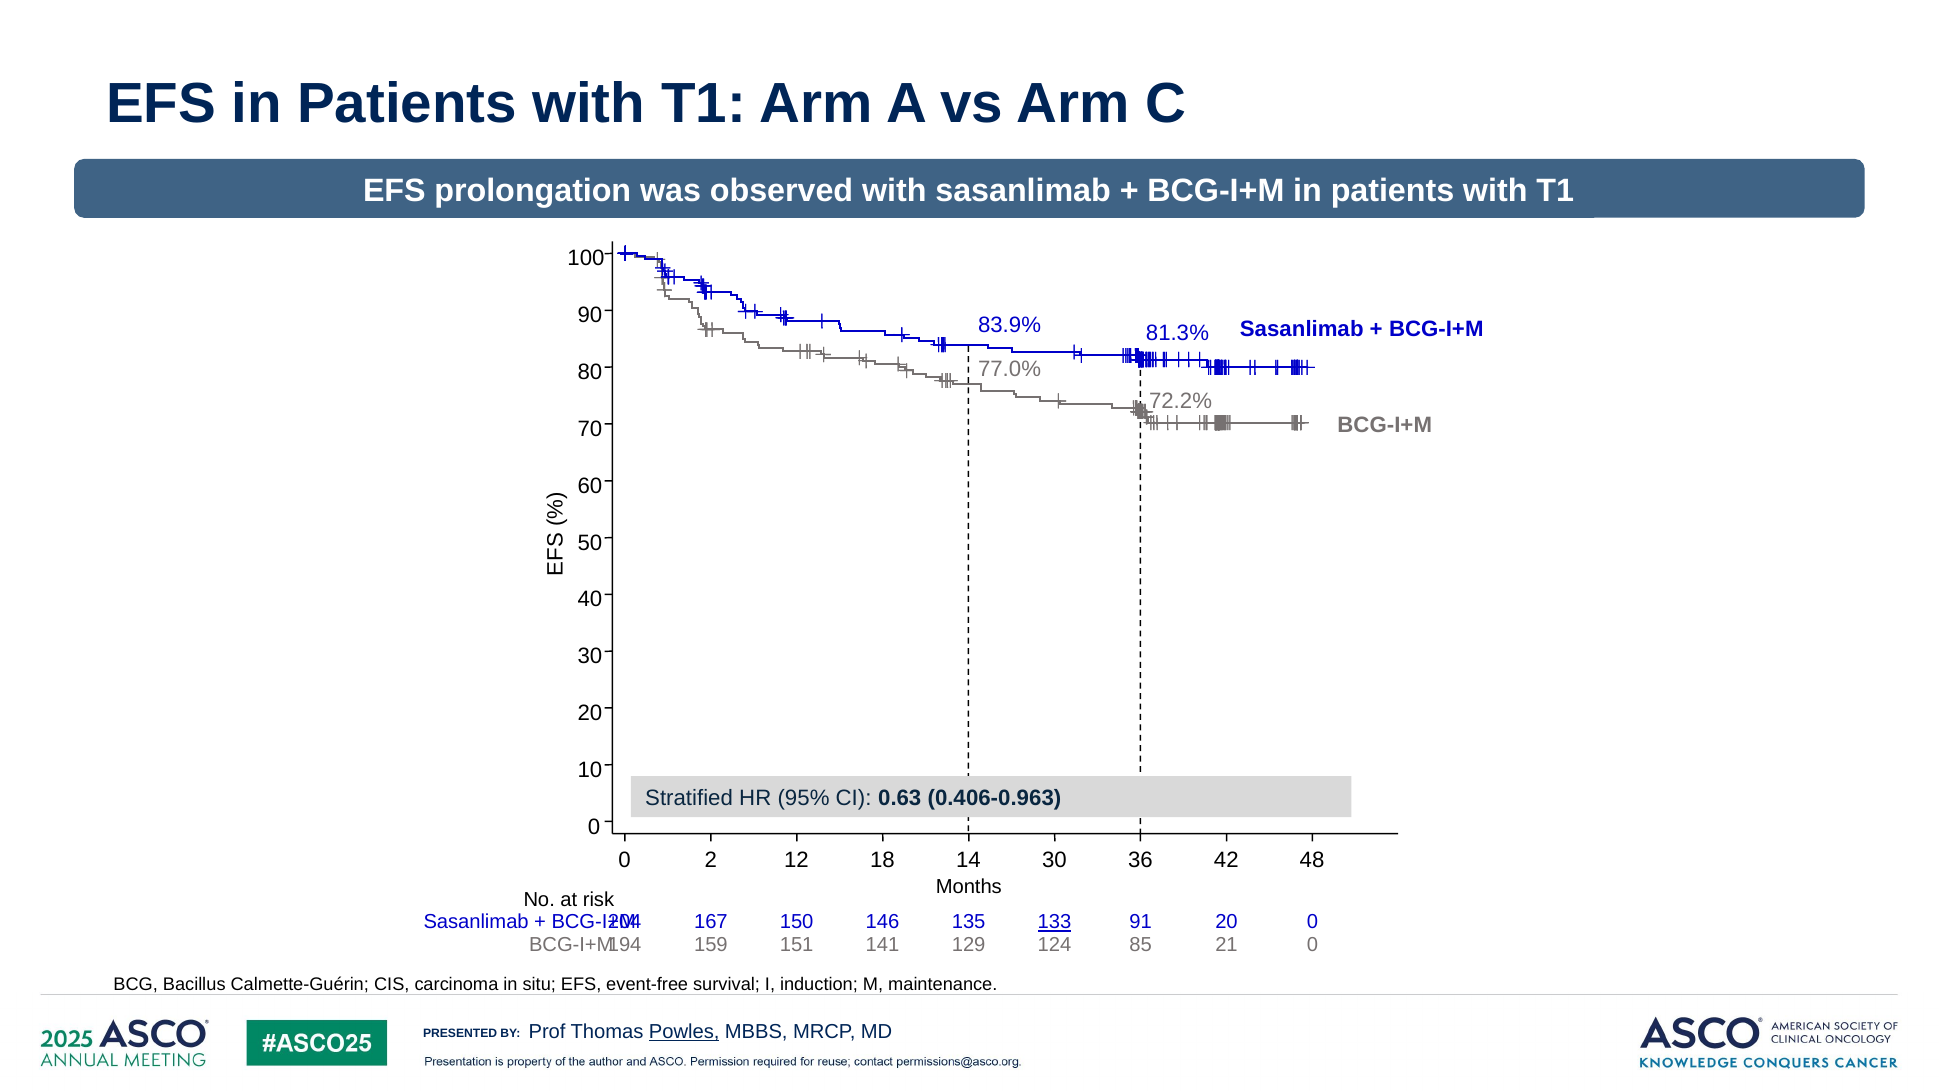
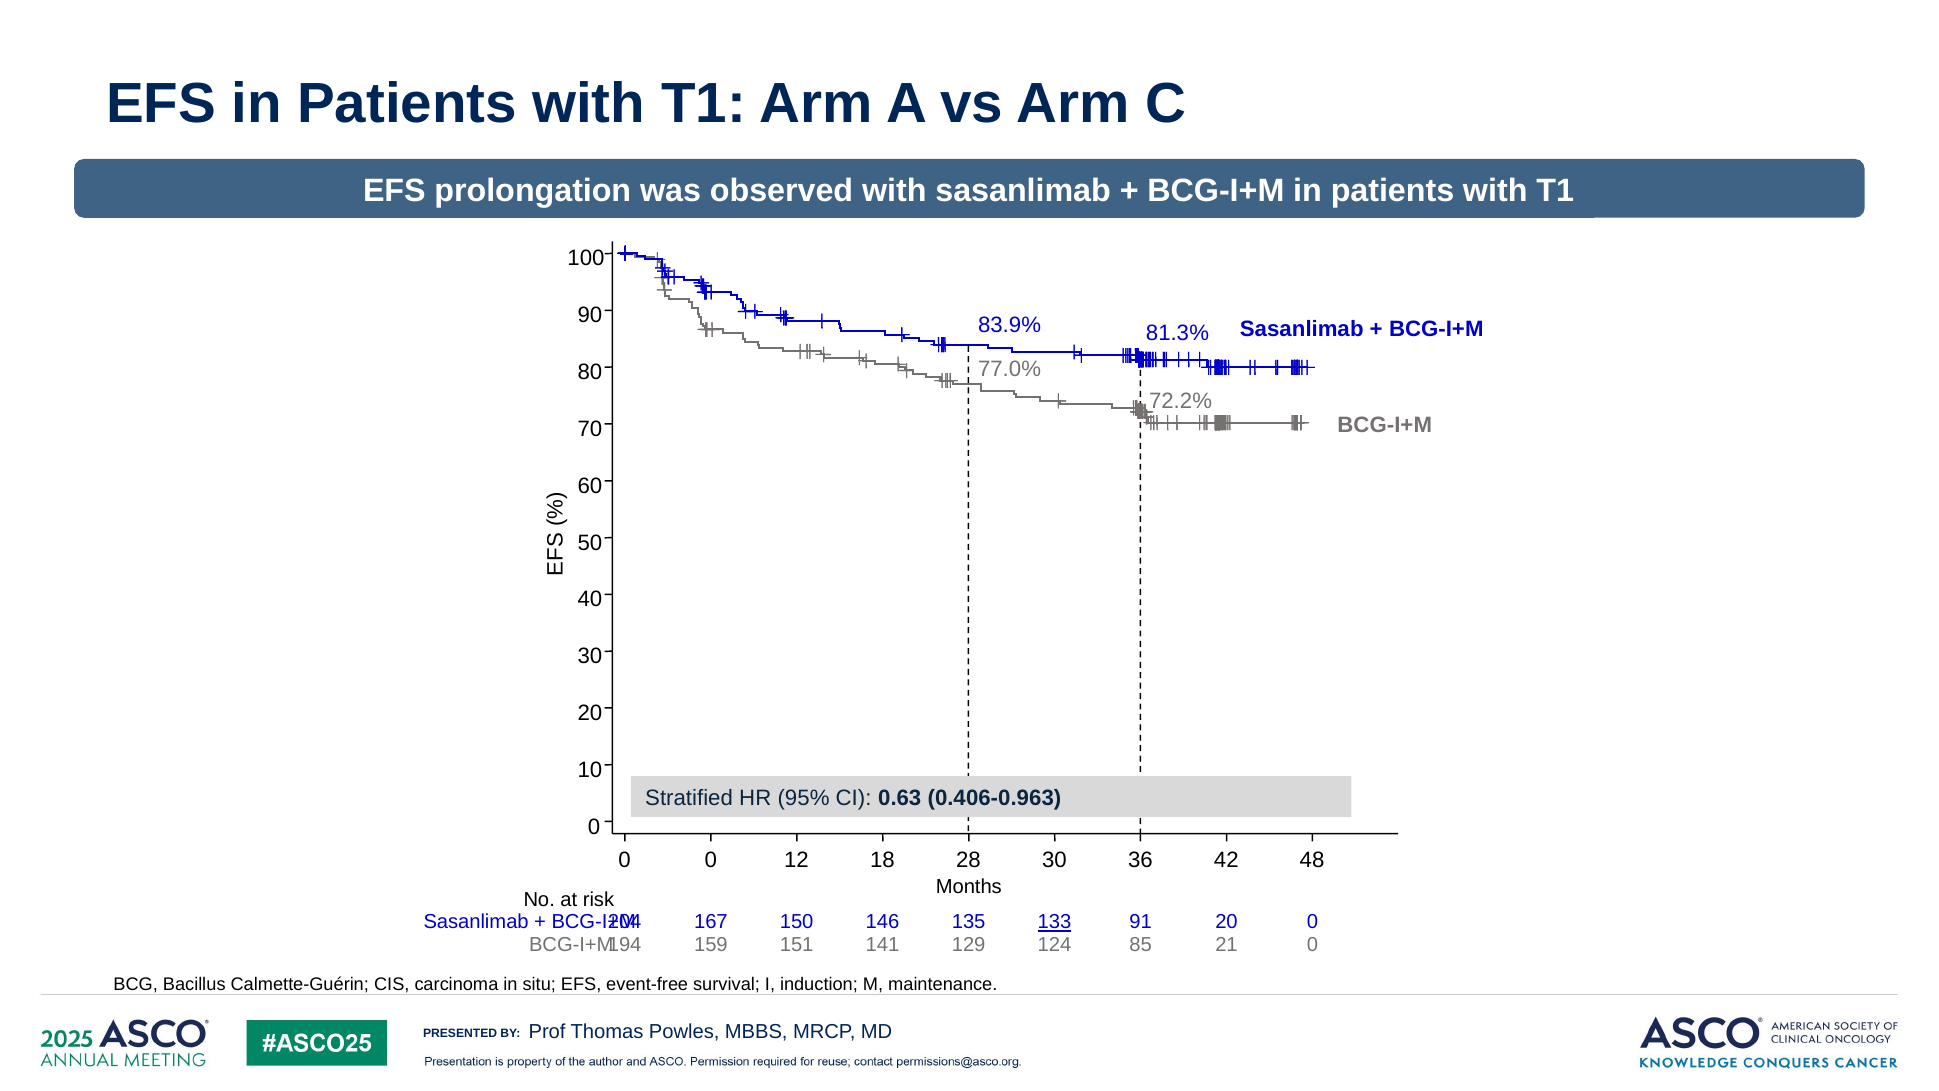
2: 2 -> 0 (711, 860)
14: 14 -> 28 (968, 860)
Powles underline: present -> none (684, 1031)
